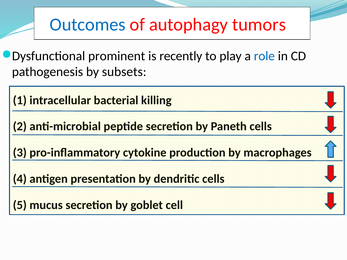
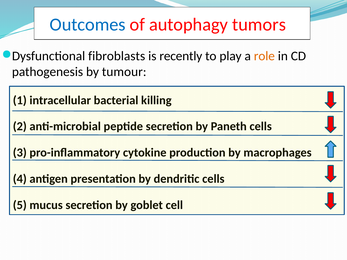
prominent: prominent -> fibroblasts (117, 56)
role colour: blue -> orange (264, 56)
subsets: subsets -> tumour (124, 72)
